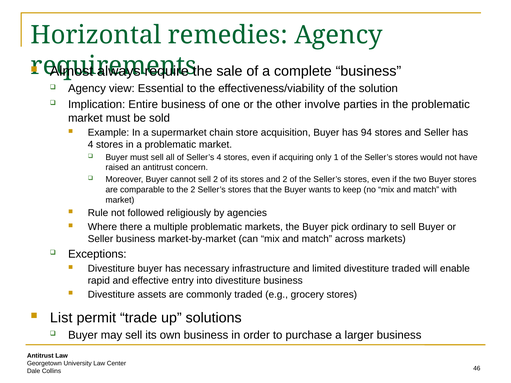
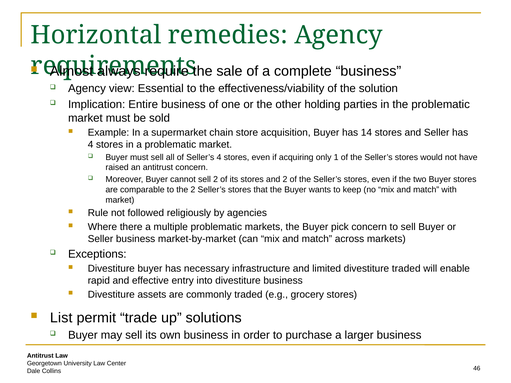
involve: involve -> holding (322, 105)
94: 94 -> 14 (366, 133)
pick ordinary: ordinary -> concern (369, 227)
